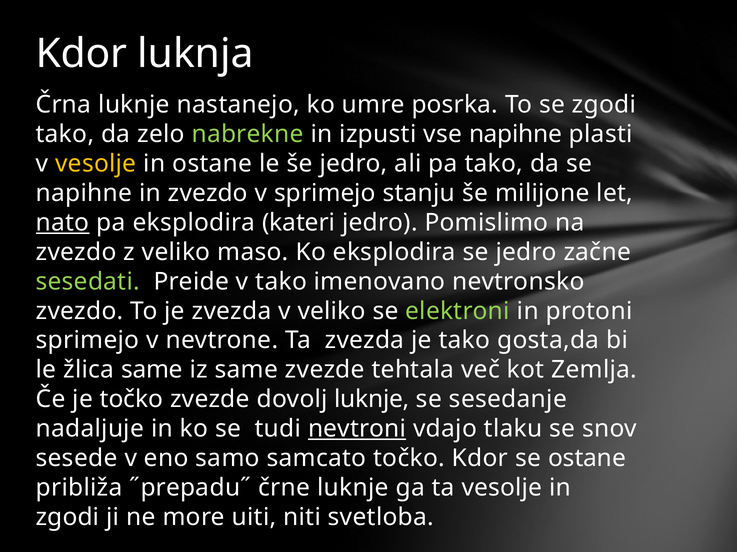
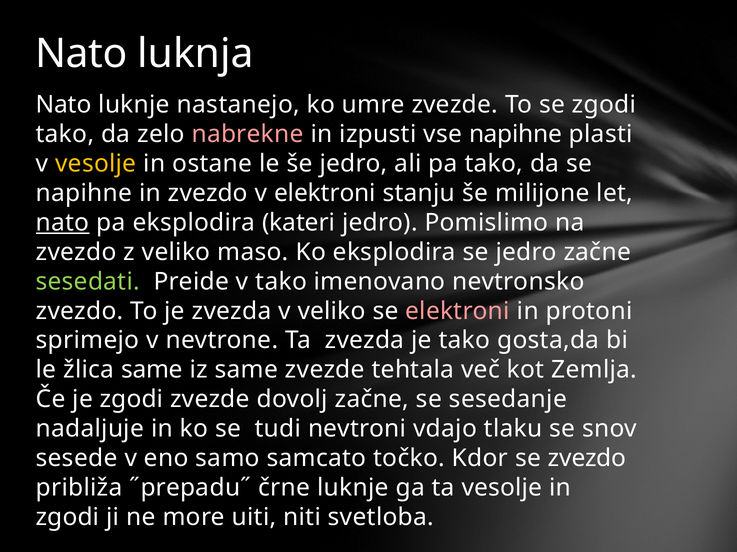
Kdor: Kdor -> Nato (81, 54)
Črna: Črna -> Nato (64, 105)
umre posrka: posrka -> zvezde (455, 105)
nabrekne colour: light green -> pink (248, 134)
v sprimejo: sprimejo -> elektroni (325, 193)
elektroni colour: light green -> pink (458, 311)
je točko: točko -> zgodi (131, 400)
dovolj luknje: luknje -> začne (372, 400)
nevtroni underline: present -> none (357, 429)
se ostane: ostane -> zvezdo (587, 459)
